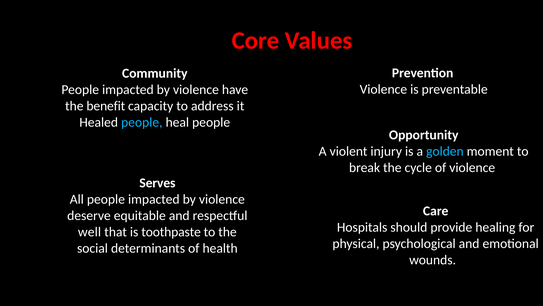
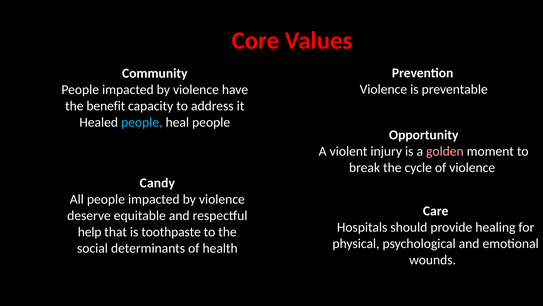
golden colour: light blue -> pink (445, 151)
Serves: Serves -> Candy (157, 183)
well: well -> help (90, 232)
